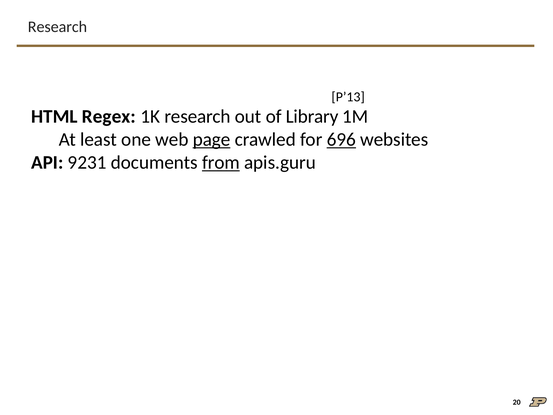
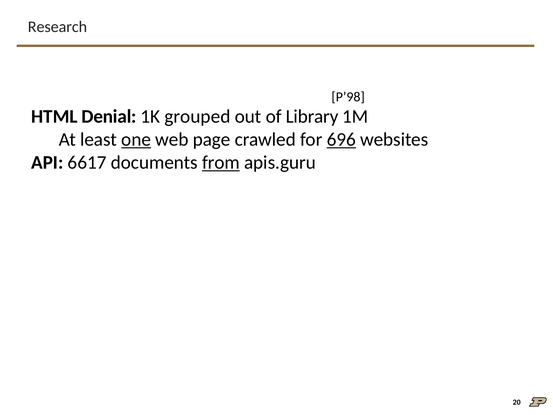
P’13: P’13 -> P’98 (348, 97)
Regex: Regex -> Denial (109, 116)
1K research: research -> grouped (197, 116)
one underline: none -> present (136, 139)
page underline: present -> none (212, 139)
9231: 9231 -> 6617 (87, 163)
